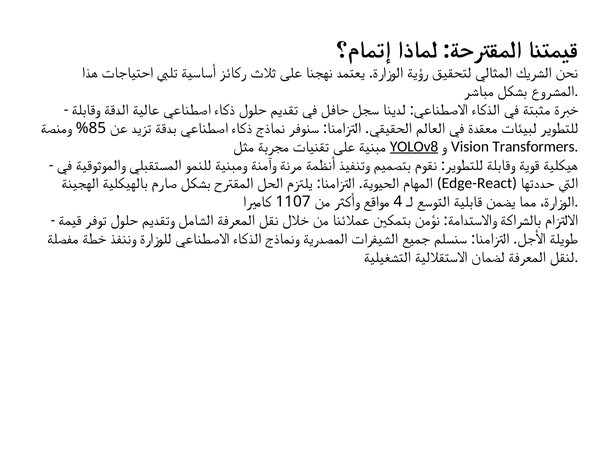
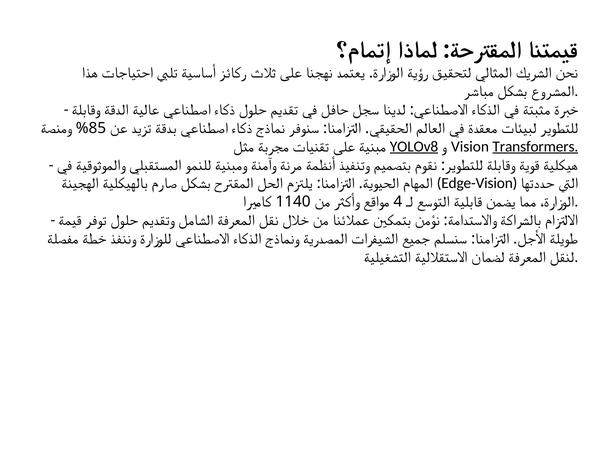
Transformers underline: none -> present (535, 147)
Edge-React: Edge-React -> Edge-Vision (477, 183)
1107: 1107 -> 1140 (293, 202)
